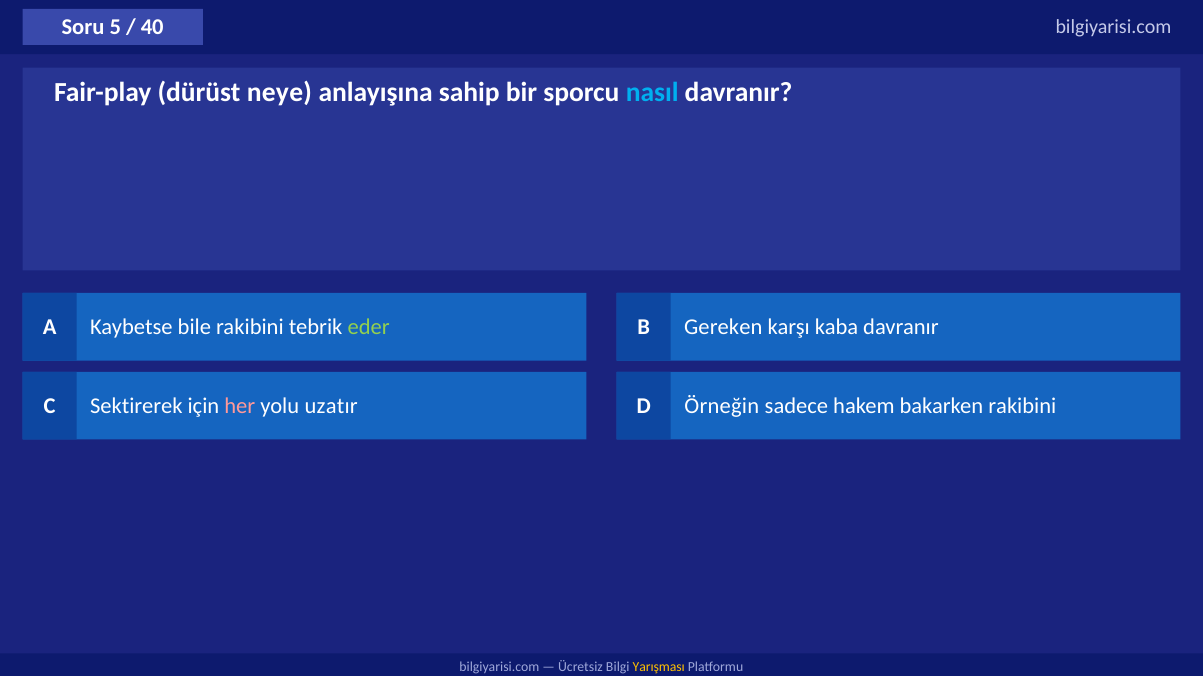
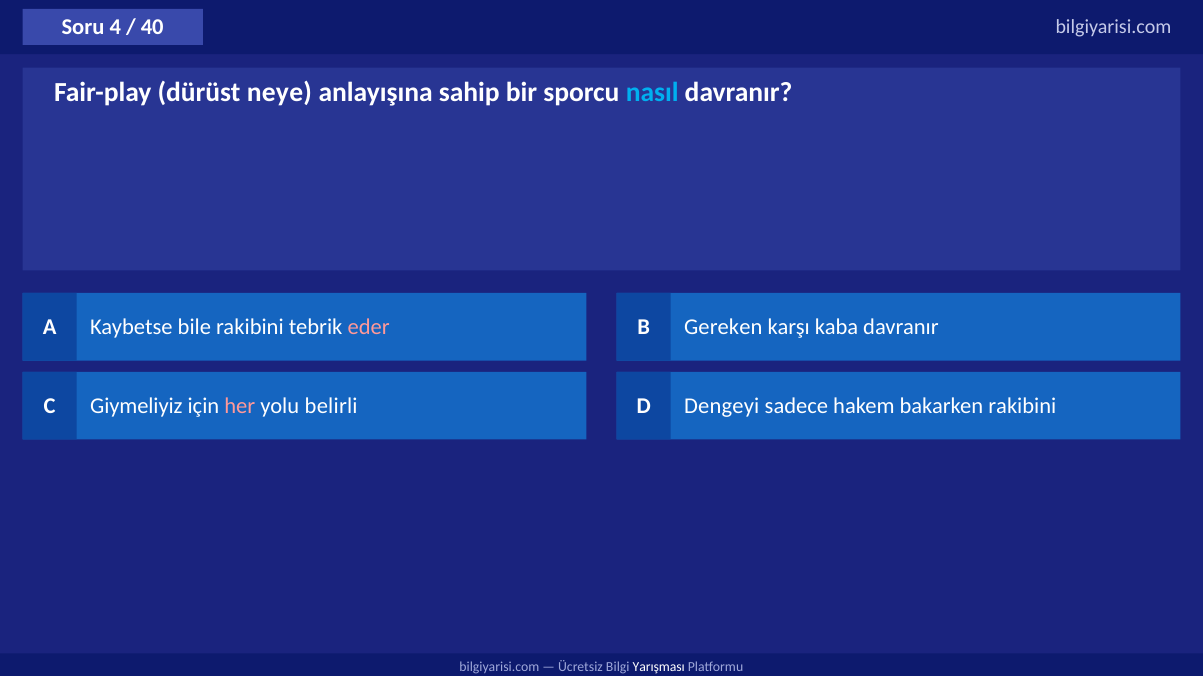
5: 5 -> 4 (115, 28)
eder colour: light green -> pink (369, 327)
Sektirerek: Sektirerek -> Giymeliyiz (136, 406)
uzatır: uzatır -> belirli (331, 406)
Örneğin: Örneğin -> Dengeyi (722, 406)
Yarışması colour: yellow -> white (659, 667)
